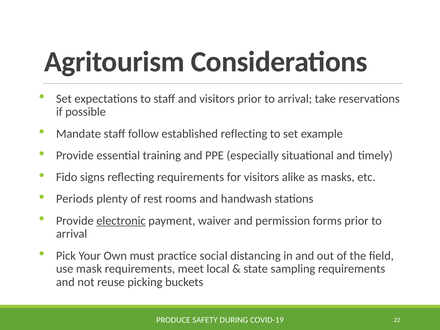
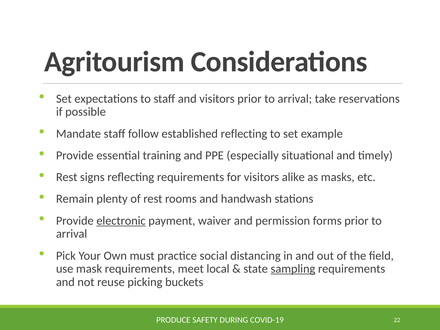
Fido: Fido -> Rest (67, 177)
Periods: Periods -> Remain (75, 199)
sampling underline: none -> present (293, 269)
